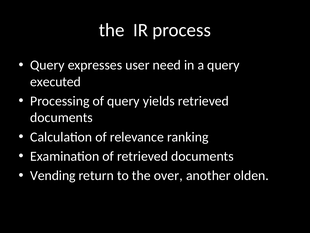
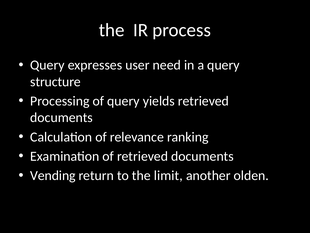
executed: executed -> structure (56, 82)
over: over -> limit (168, 175)
